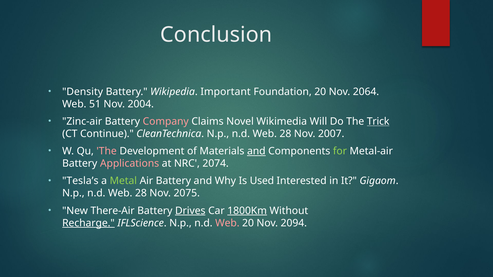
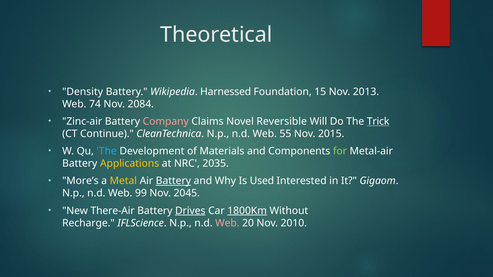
Conclusion: Conclusion -> Theoretical (216, 35)
Important: Important -> Harnessed (226, 92)
Foundation 20: 20 -> 15 (320, 92)
2064: 2064 -> 2013 (366, 92)
51: 51 -> 74 (95, 104)
2004: 2004 -> 2084 (141, 104)
Wikimedia: Wikimedia -> Reversible (282, 122)
28: 28 -> 55 (285, 134)
2007: 2007 -> 2015 (331, 134)
The colour: pink -> light blue (107, 151)
and underline: present -> none (256, 151)
Applications colour: pink -> yellow (130, 164)
2074: 2074 -> 2035 (216, 164)
Tesla’s: Tesla’s -> More’s (80, 181)
Metal colour: light green -> yellow (123, 181)
Battery underline: none -> present (173, 181)
28: 28 -> 99 (141, 193)
2075: 2075 -> 2045 (187, 193)
Recharge underline: present -> none (88, 223)
2094: 2094 -> 2010 (294, 223)
